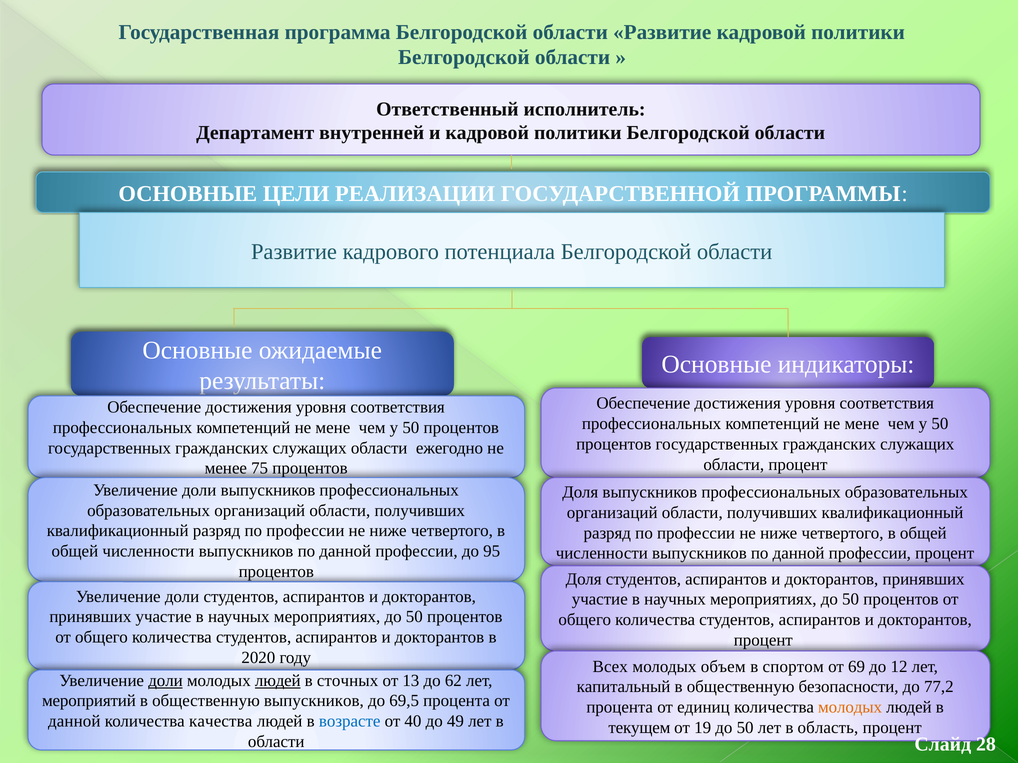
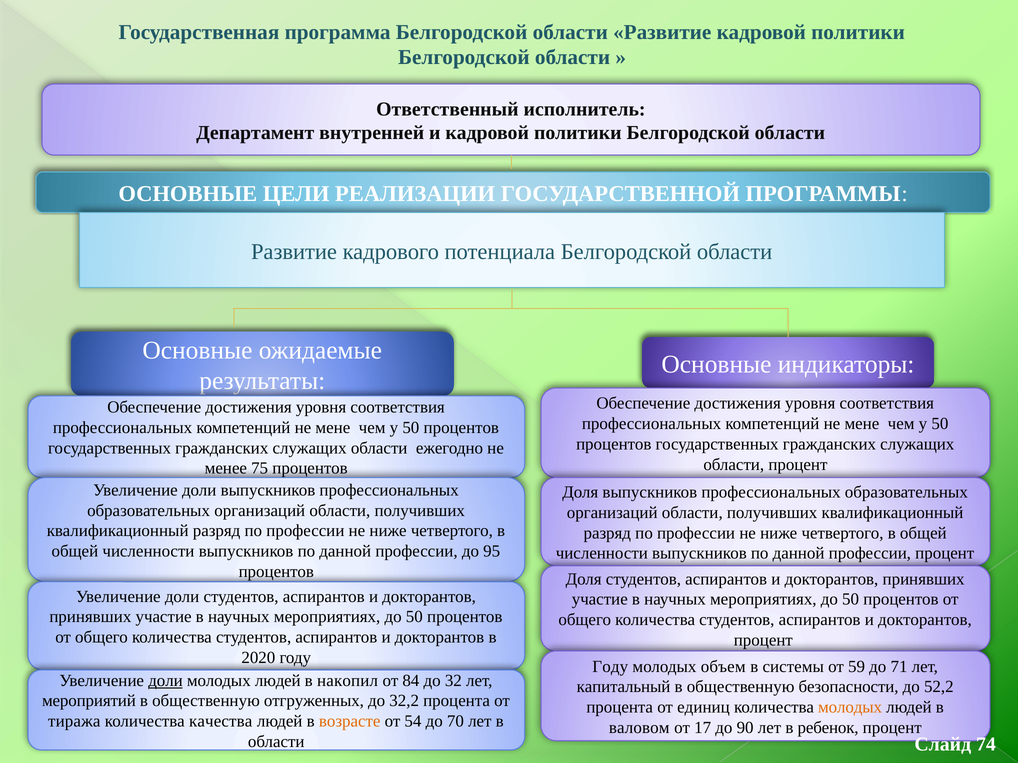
Всех: Всех -> Году (610, 667)
спортом: спортом -> системы (793, 667)
69: 69 -> 59 (857, 667)
12: 12 -> 71 (899, 667)
людей underline: present -> none (278, 681)
сточных: сточных -> накопил (348, 681)
13: 13 -> 84 (411, 681)
62: 62 -> 32 (453, 681)
77,2: 77,2 -> 52,2 (939, 687)
общественную выпускников: выпускников -> отгруженных (314, 701)
69,5: 69,5 -> 32,2 (404, 701)
данной: данной -> тиража (74, 722)
возрасте colour: blue -> orange (350, 722)
40: 40 -> 54 (413, 722)
49: 49 -> 70 (455, 722)
текущем: текущем -> валовом (639, 728)
19: 19 -> 17 (703, 728)
50: 50 -> 90 (745, 728)
область: область -> ребенок (828, 728)
28: 28 -> 74 (986, 745)
